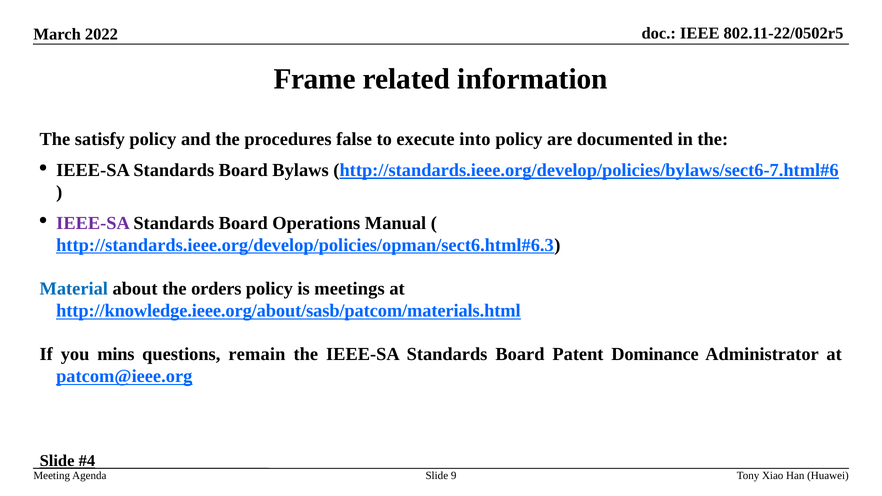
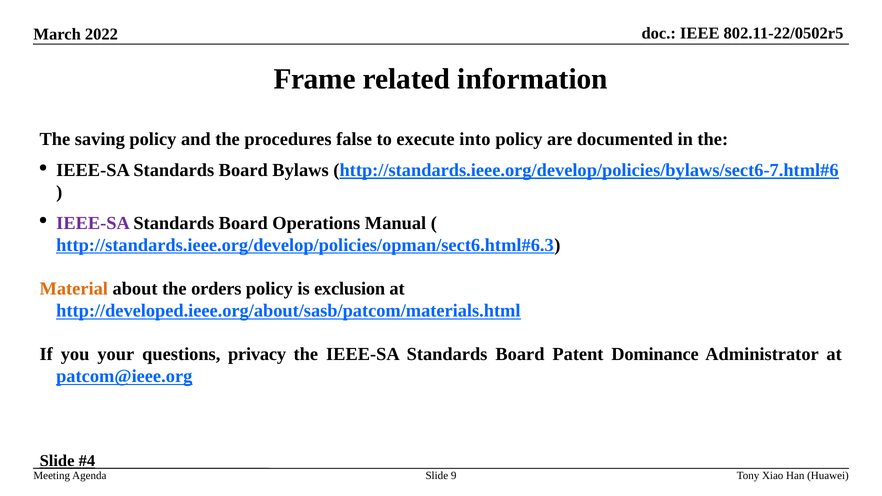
satisfy: satisfy -> saving (100, 139)
Material colour: blue -> orange (74, 289)
meetings: meetings -> exclusion (350, 289)
http://knowledge.ieee.org/about/sasb/patcom/materials.html: http://knowledge.ieee.org/about/sasb/patcom/materials.html -> http://developed.ieee.org/about/sasb/patcom/materials.html (288, 311)
mins: mins -> your (116, 354)
remain: remain -> privacy (257, 354)
